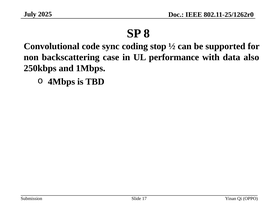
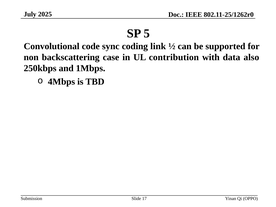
8: 8 -> 5 (147, 33)
stop: stop -> link (158, 46)
performance: performance -> contribution (174, 57)
